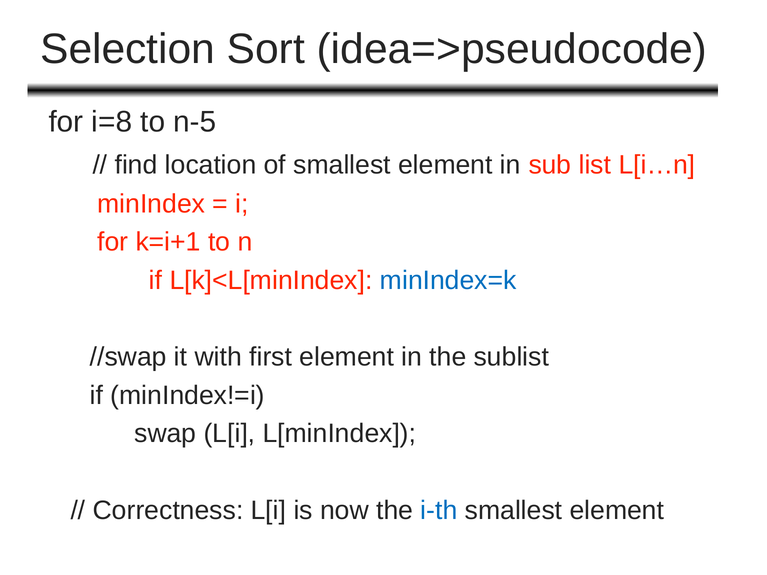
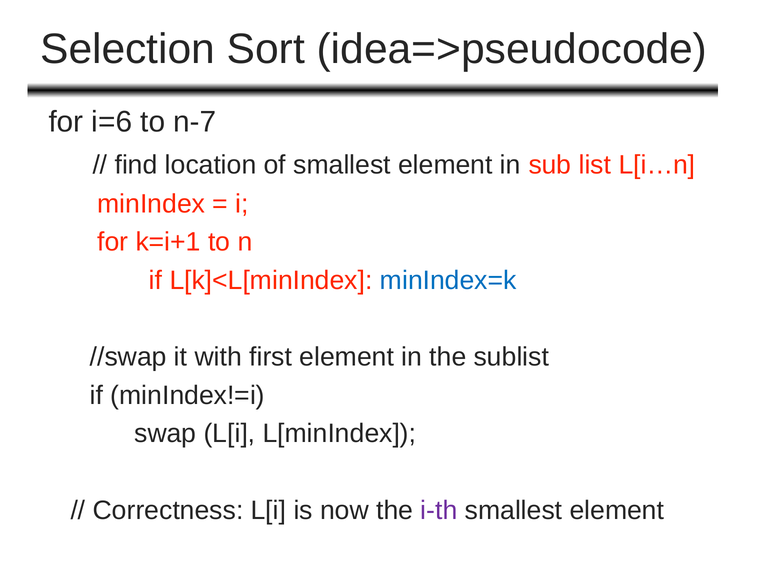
i=8: i=8 -> i=6 (112, 122)
n-5: n-5 -> n-7 (195, 122)
i-th colour: blue -> purple (439, 510)
